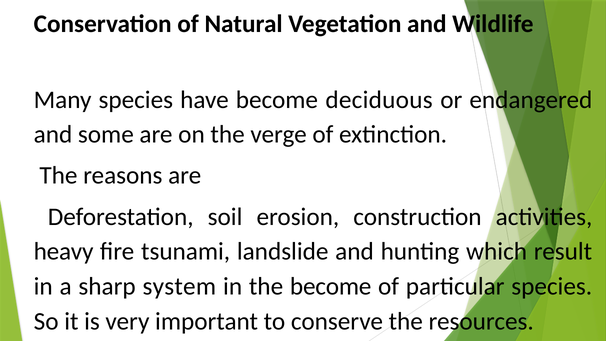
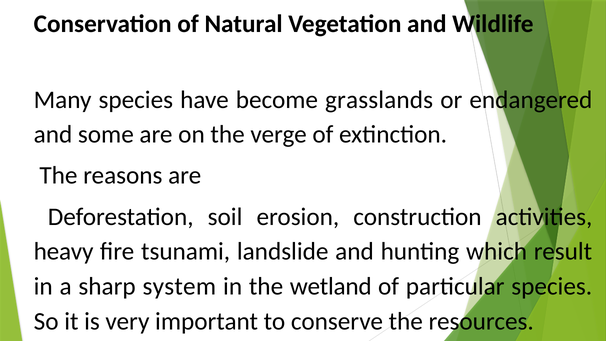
deciduous: deciduous -> grasslands (379, 100)
the become: become -> wetland (331, 286)
